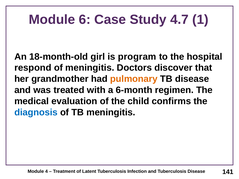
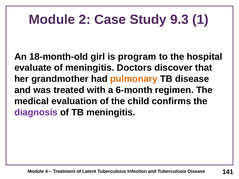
6: 6 -> 2 (85, 20)
4.7: 4.7 -> 9.3 (179, 20)
respond: respond -> evaluate (33, 68)
diagnosis colour: blue -> purple (36, 112)
